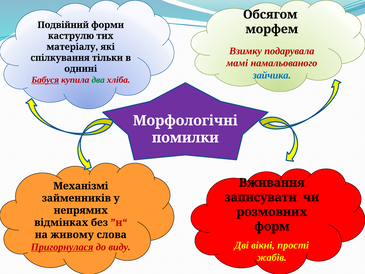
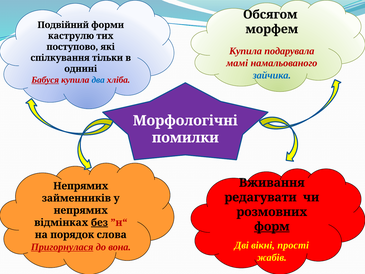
матеріалу: матеріалу -> поступово (72, 47)
Взимку: Взимку -> Купила (246, 51)
два colour: green -> blue (98, 80)
Механізмі: Механізмі -> Непрямих (81, 186)
записувати: записувати -> редагувати (261, 197)
без underline: none -> present (99, 222)
форм underline: none -> present (272, 226)
живому: живому -> порядок (72, 235)
виду: виду -> вона (120, 247)
